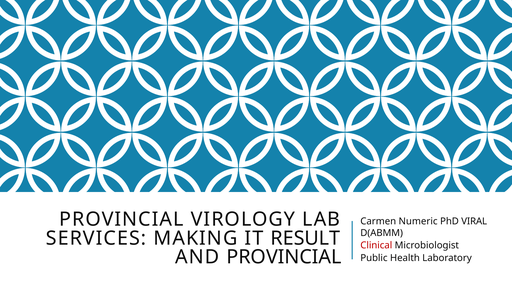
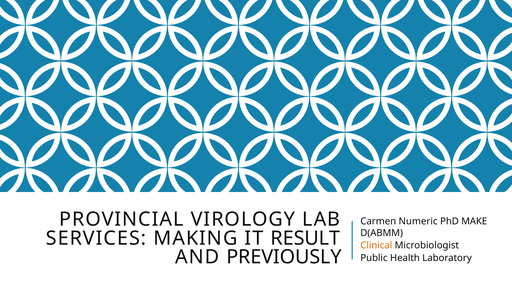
VIRAL: VIRAL -> MAKE (474, 221)
Clinical colour: red -> orange (376, 245)
AND PROVINCIAL: PROVINCIAL -> PREVIOUSLY (284, 257)
